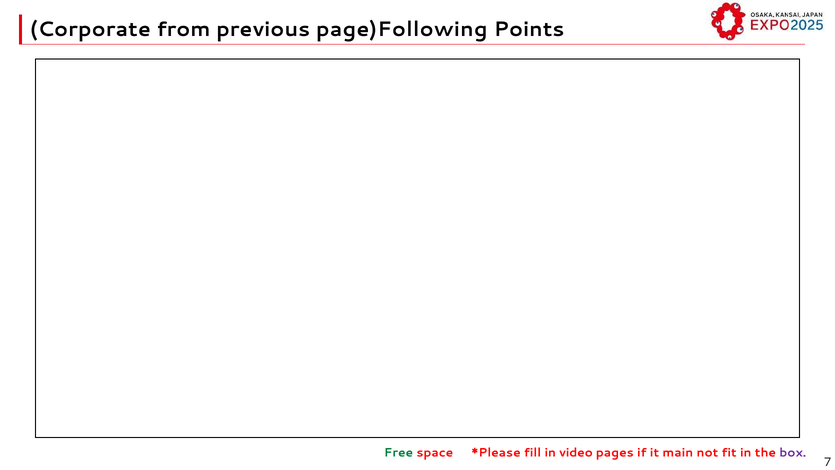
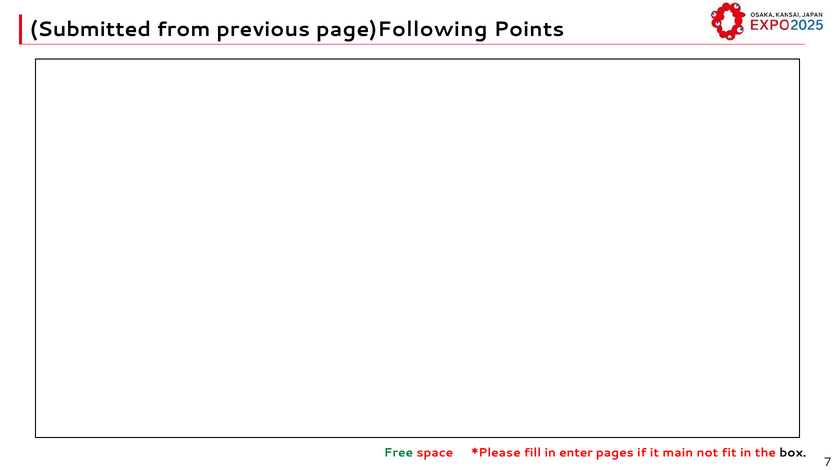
Corporate: Corporate -> Submitted (90, 29)
video: video -> enter (576, 452)
box colour: purple -> black (793, 452)
